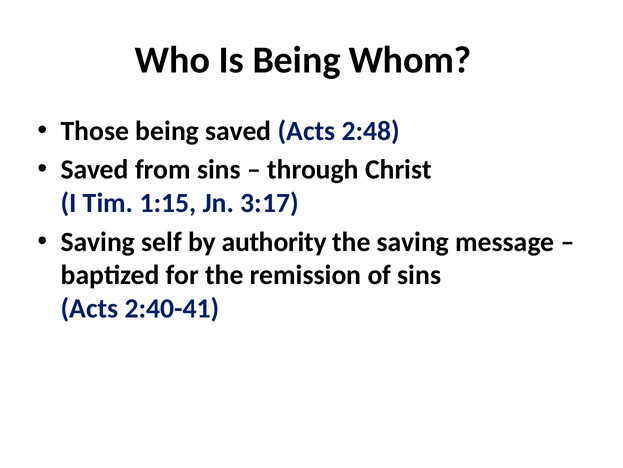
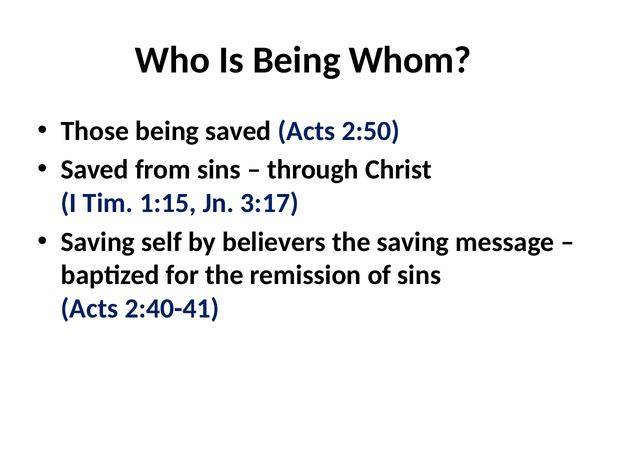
2:48: 2:48 -> 2:50 (371, 131)
authority: authority -> believers (274, 242)
